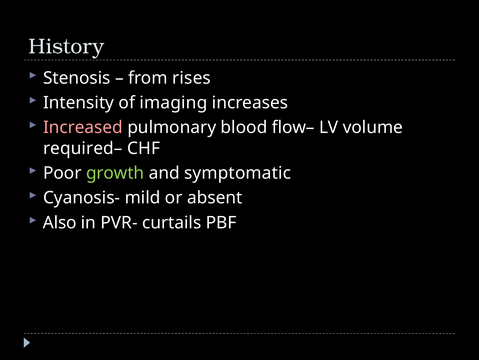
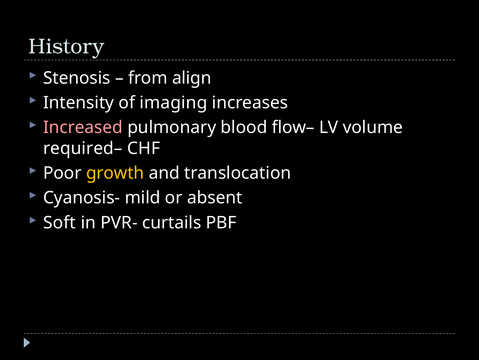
rises: rises -> align (192, 78)
growth colour: light green -> yellow (115, 173)
symptomatic: symptomatic -> translocation (238, 173)
Also: Also -> Soft (60, 222)
